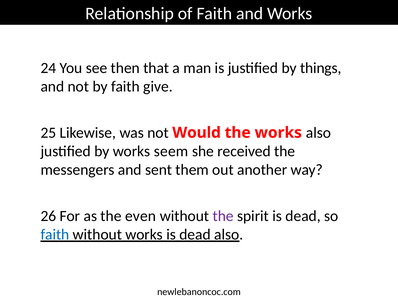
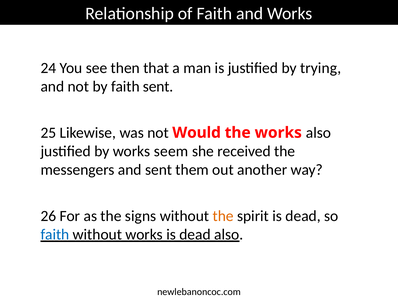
things: things -> trying (321, 68)
faith give: give -> sent (158, 86)
even: even -> signs (141, 216)
the colour: purple -> orange (223, 216)
